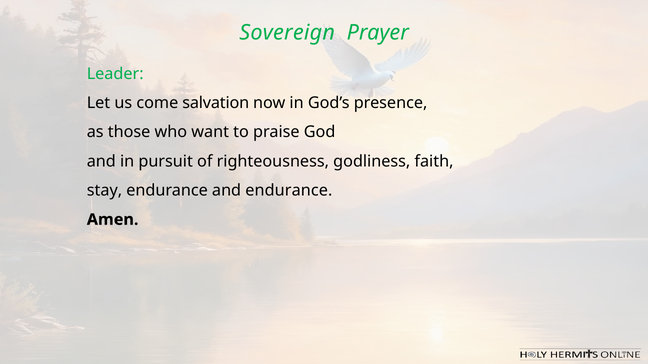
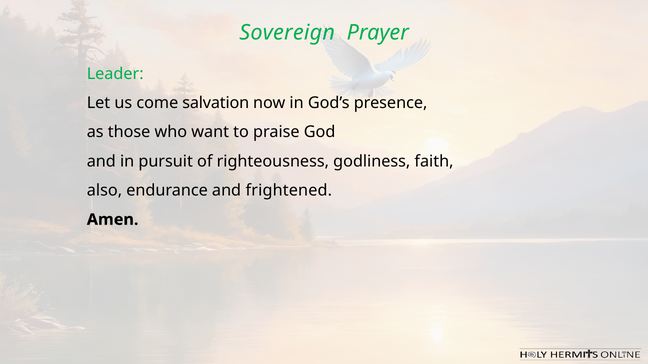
stay: stay -> also (104, 191)
and endurance: endurance -> frightened (289, 191)
